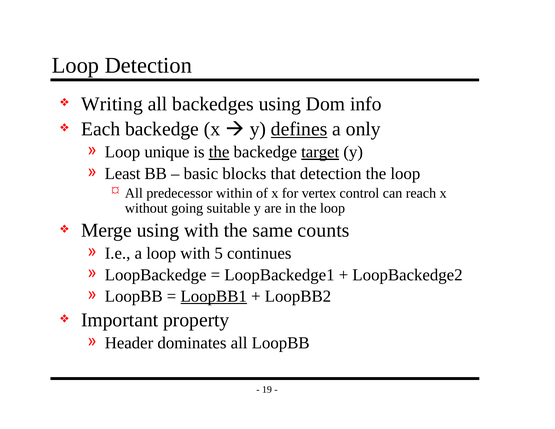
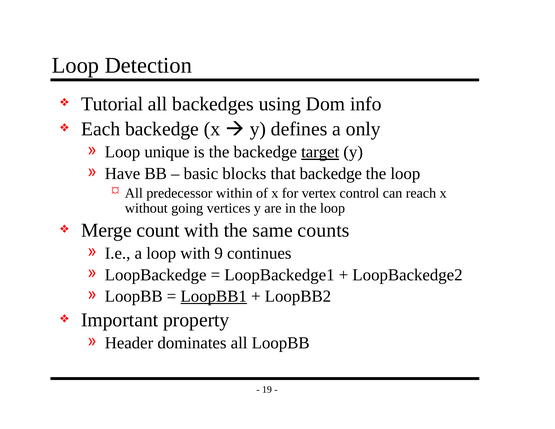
Writing: Writing -> Tutorial (112, 104)
defines underline: present -> none (299, 129)
the underline: present -> none (219, 152)
Least: Least -> Have (123, 174)
that detection: detection -> backedge (331, 174)
suitable: suitable -> vertices (229, 208)
Merge using: using -> count (158, 230)
5: 5 -> 9 (219, 253)
